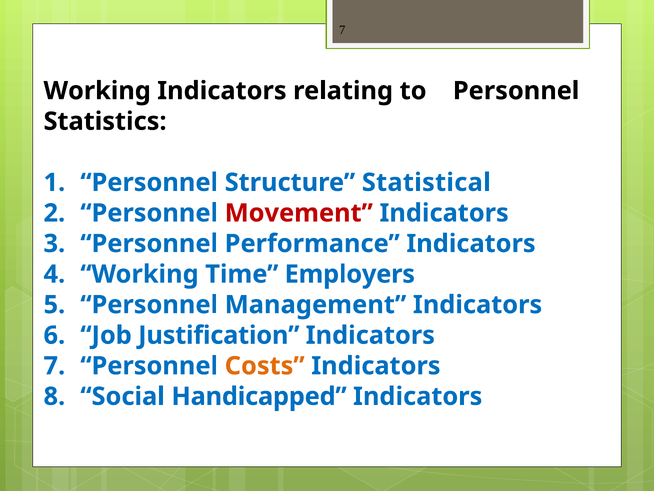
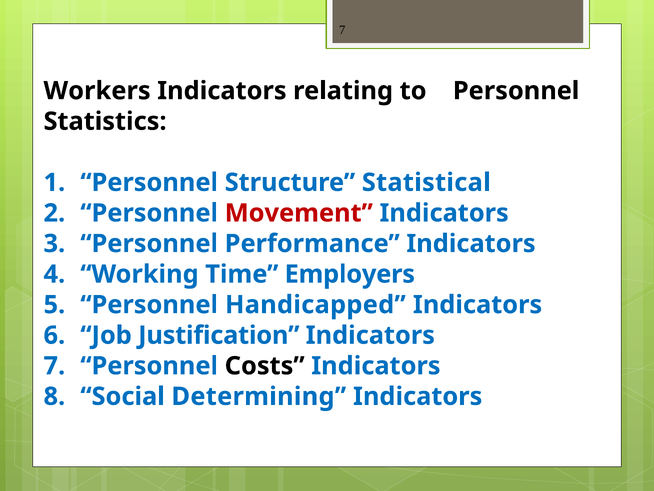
Working: Working -> Workers (97, 91)
Management: Management -> Handicapped (315, 304)
Costs colour: orange -> black (265, 366)
Handicapped: Handicapped -> Determining (259, 396)
